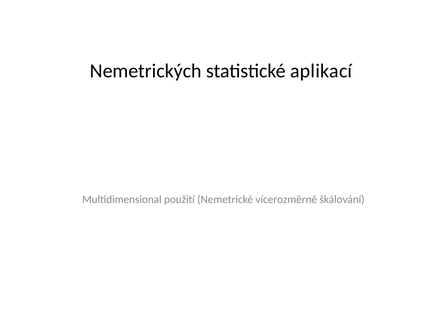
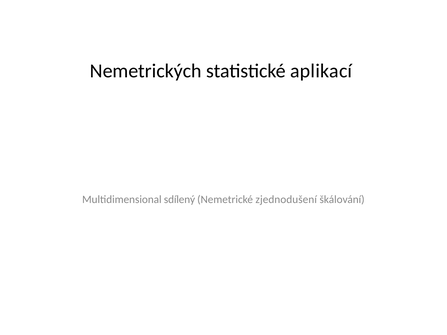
použití: použití -> sdílený (179, 200)
vícerozměrně: vícerozměrně -> zjednodušení (286, 200)
